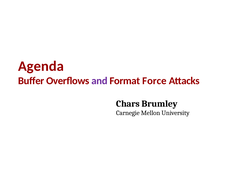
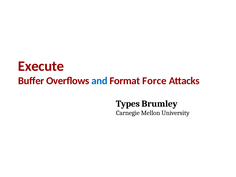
Agenda: Agenda -> Execute (41, 66)
and colour: purple -> blue (99, 81)
Chars: Chars -> Types (128, 104)
